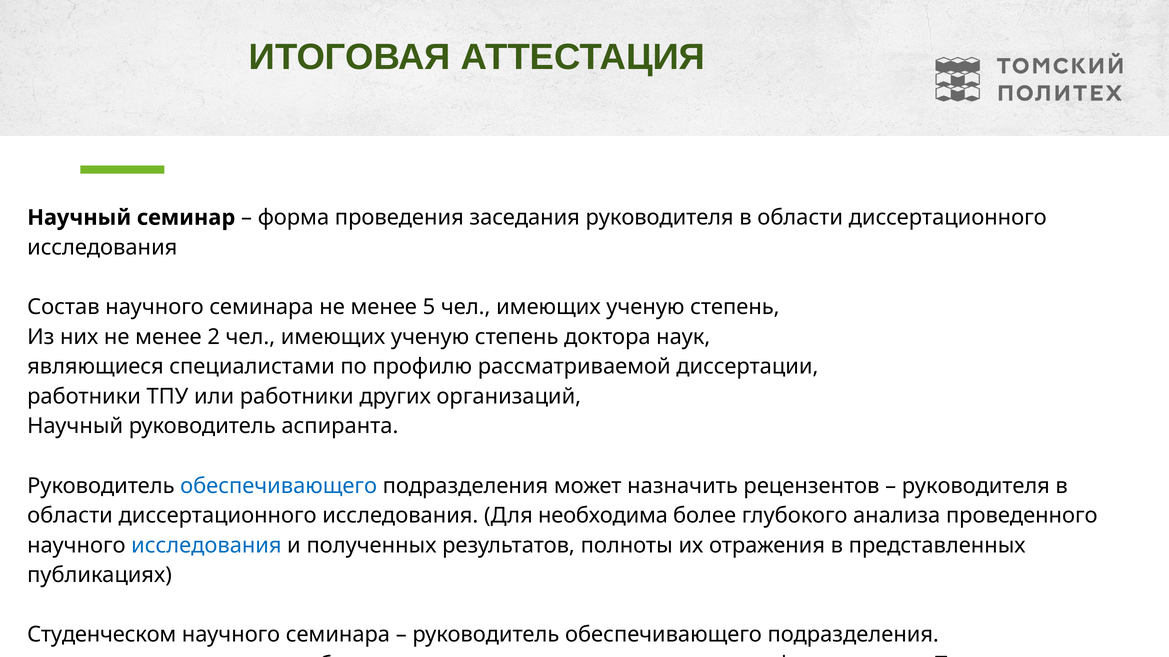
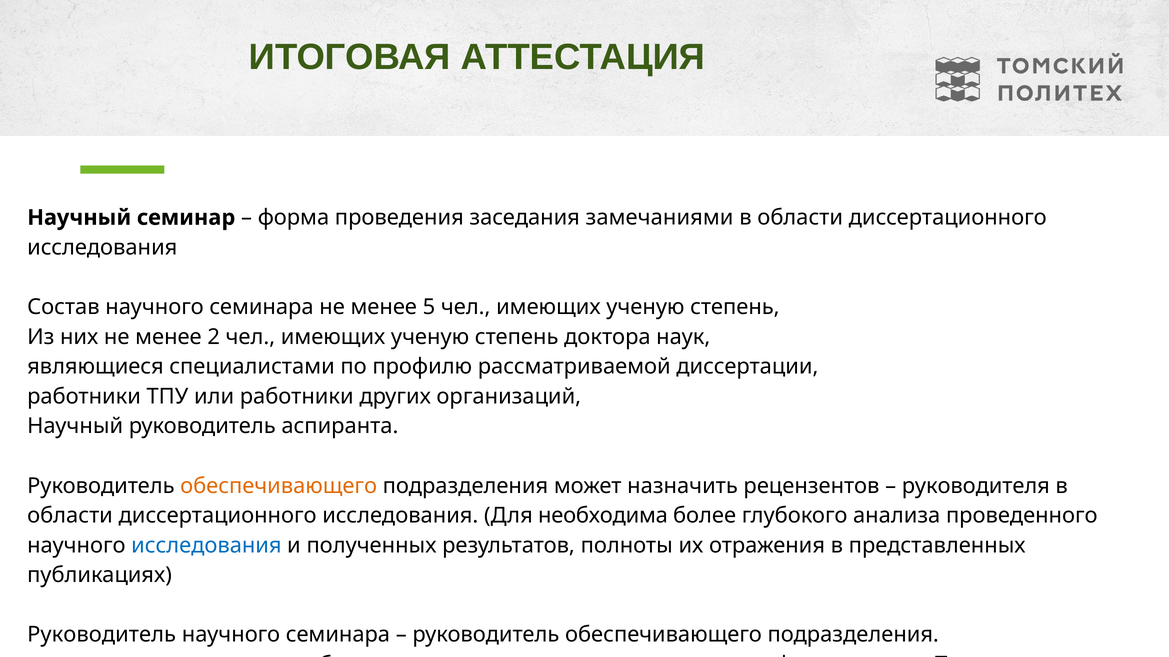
заседания руководителя: руководителя -> замечаниями (660, 218)
обеспечивающего colour: blue -> orange (279, 486)
Студенческом: Студенческом -> Руководитель (102, 635)
